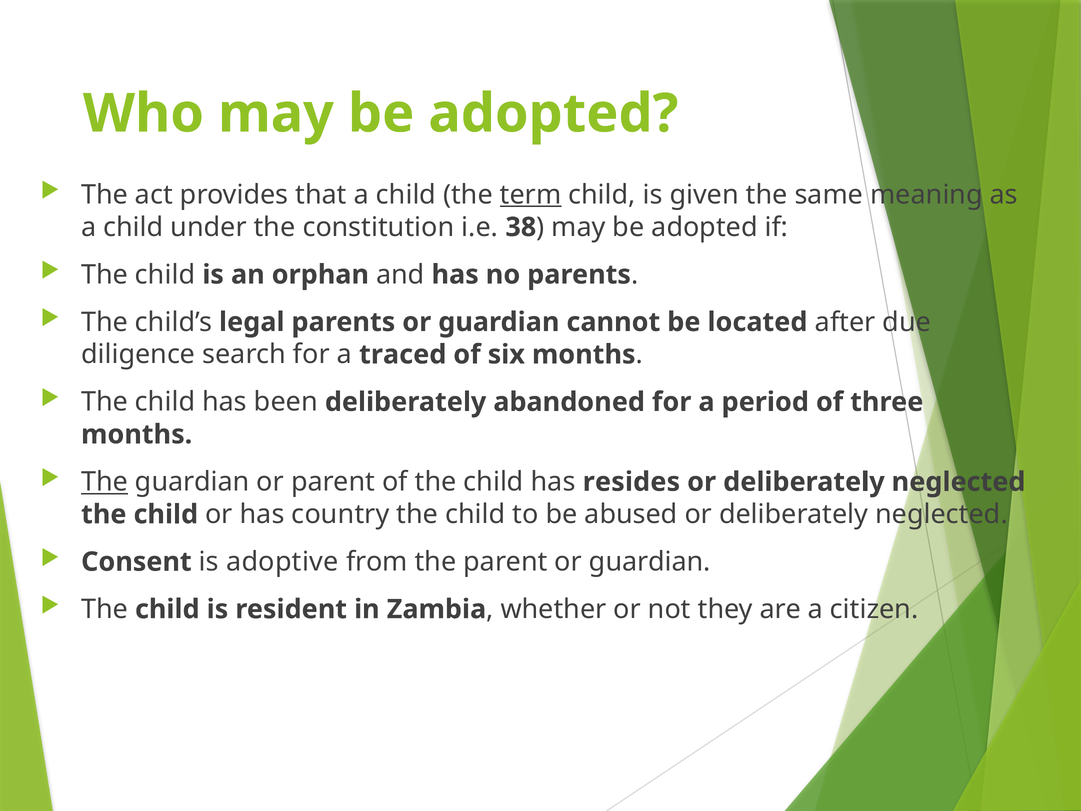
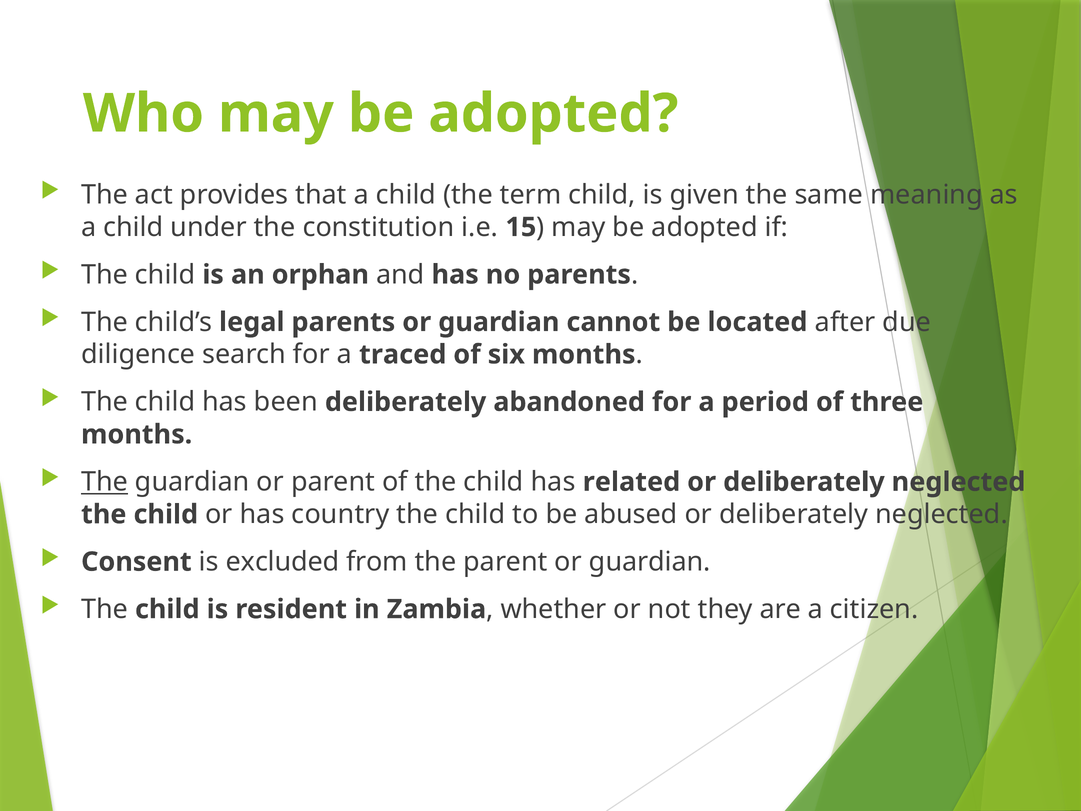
term underline: present -> none (531, 195)
38: 38 -> 15 (521, 227)
resides: resides -> related (631, 482)
adoptive: adoptive -> excluded (283, 562)
